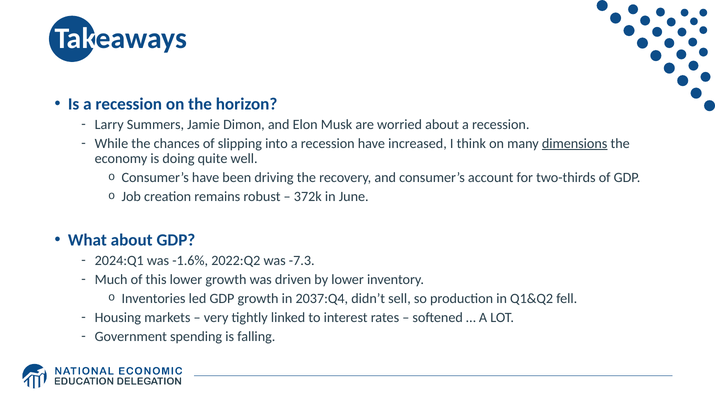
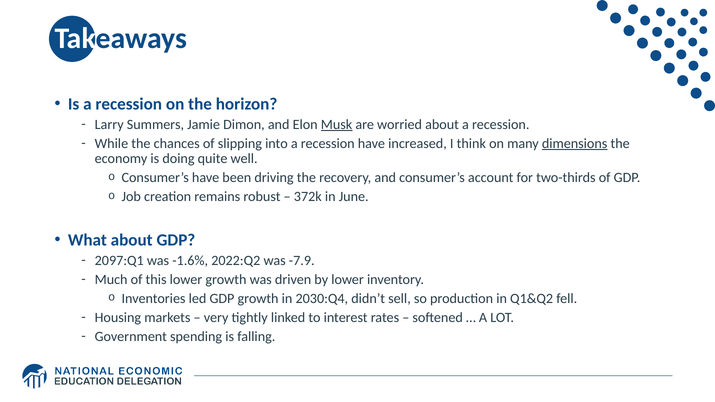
Musk underline: none -> present (337, 125)
2024:Q1: 2024:Q1 -> 2097:Q1 (119, 261)
-7.3: -7.3 -> -7.9 (302, 261)
2037:Q4: 2037:Q4 -> 2030:Q4 (322, 299)
